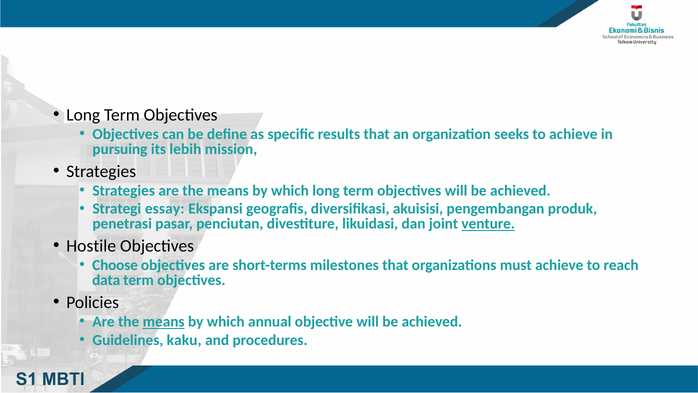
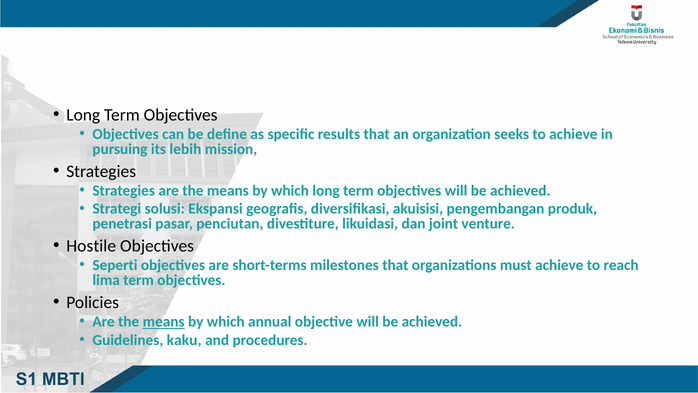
essay: essay -> solusi (165, 209)
venture underline: present -> none (488, 224)
Choose: Choose -> Seperti (115, 265)
data: data -> lima (106, 280)
